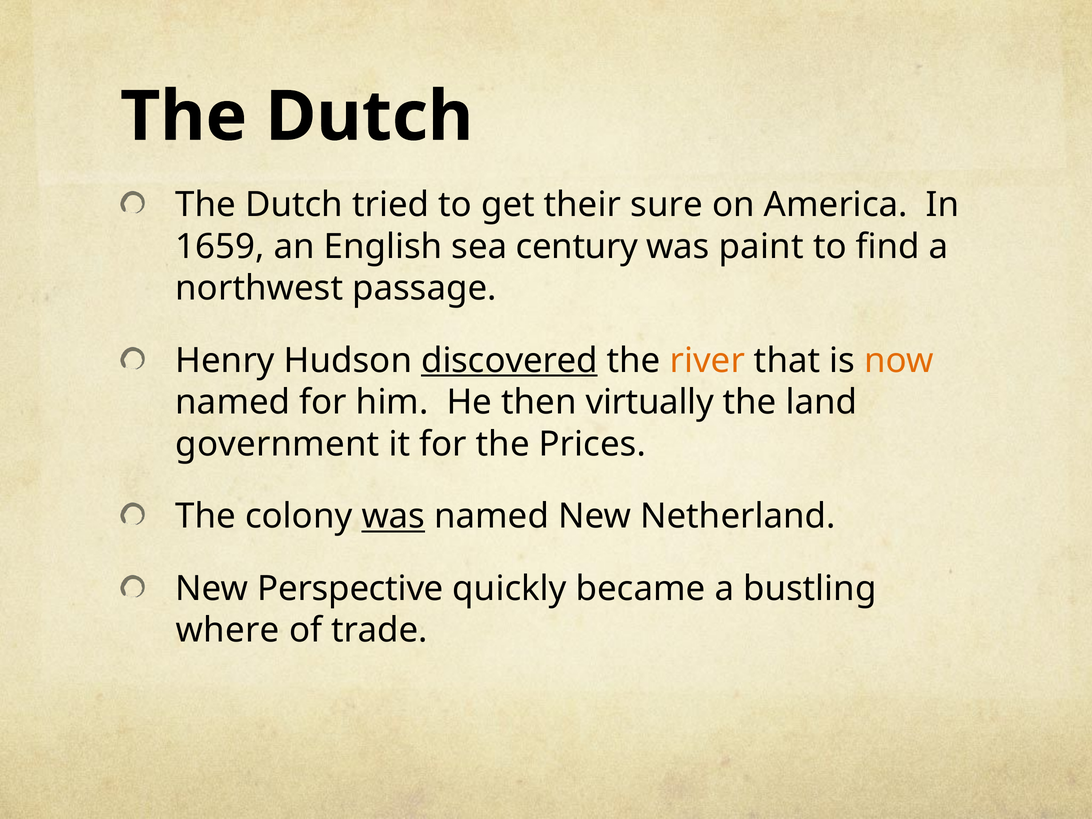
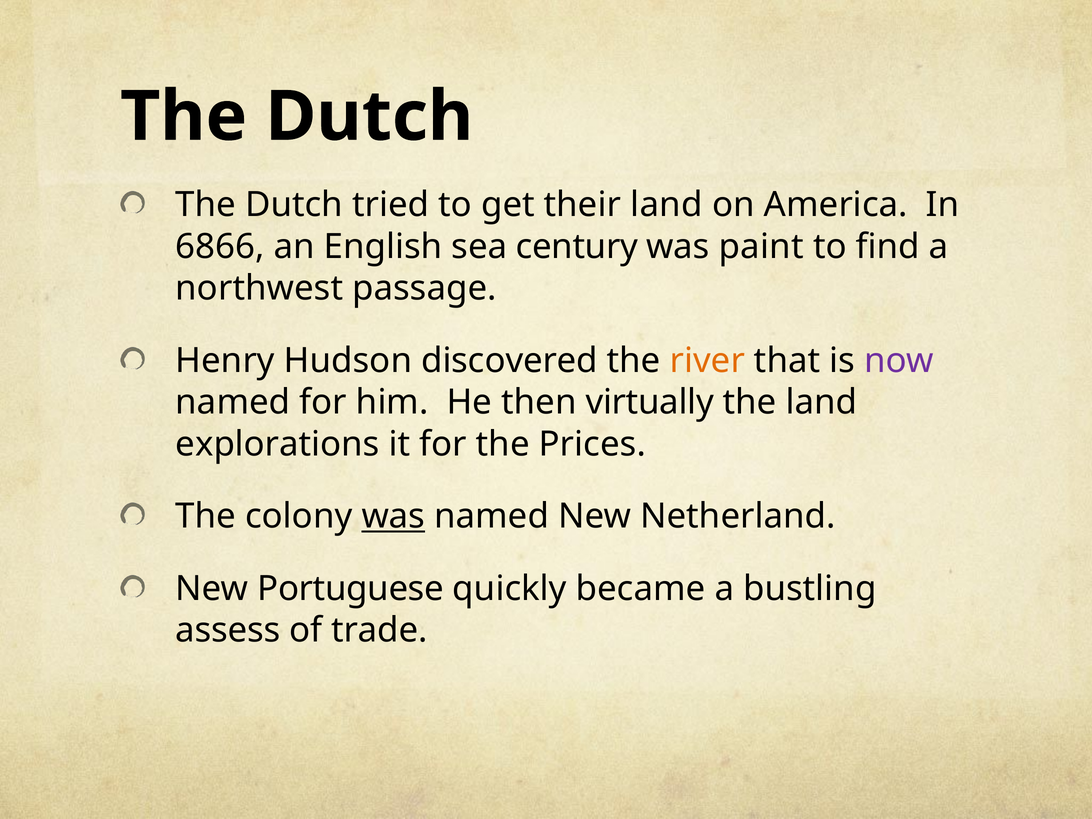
their sure: sure -> land (667, 205)
1659: 1659 -> 6866 (220, 247)
discovered underline: present -> none (510, 361)
now colour: orange -> purple (899, 361)
government: government -> explorations (278, 444)
Perspective: Perspective -> Portuguese (351, 589)
where: where -> assess (228, 630)
